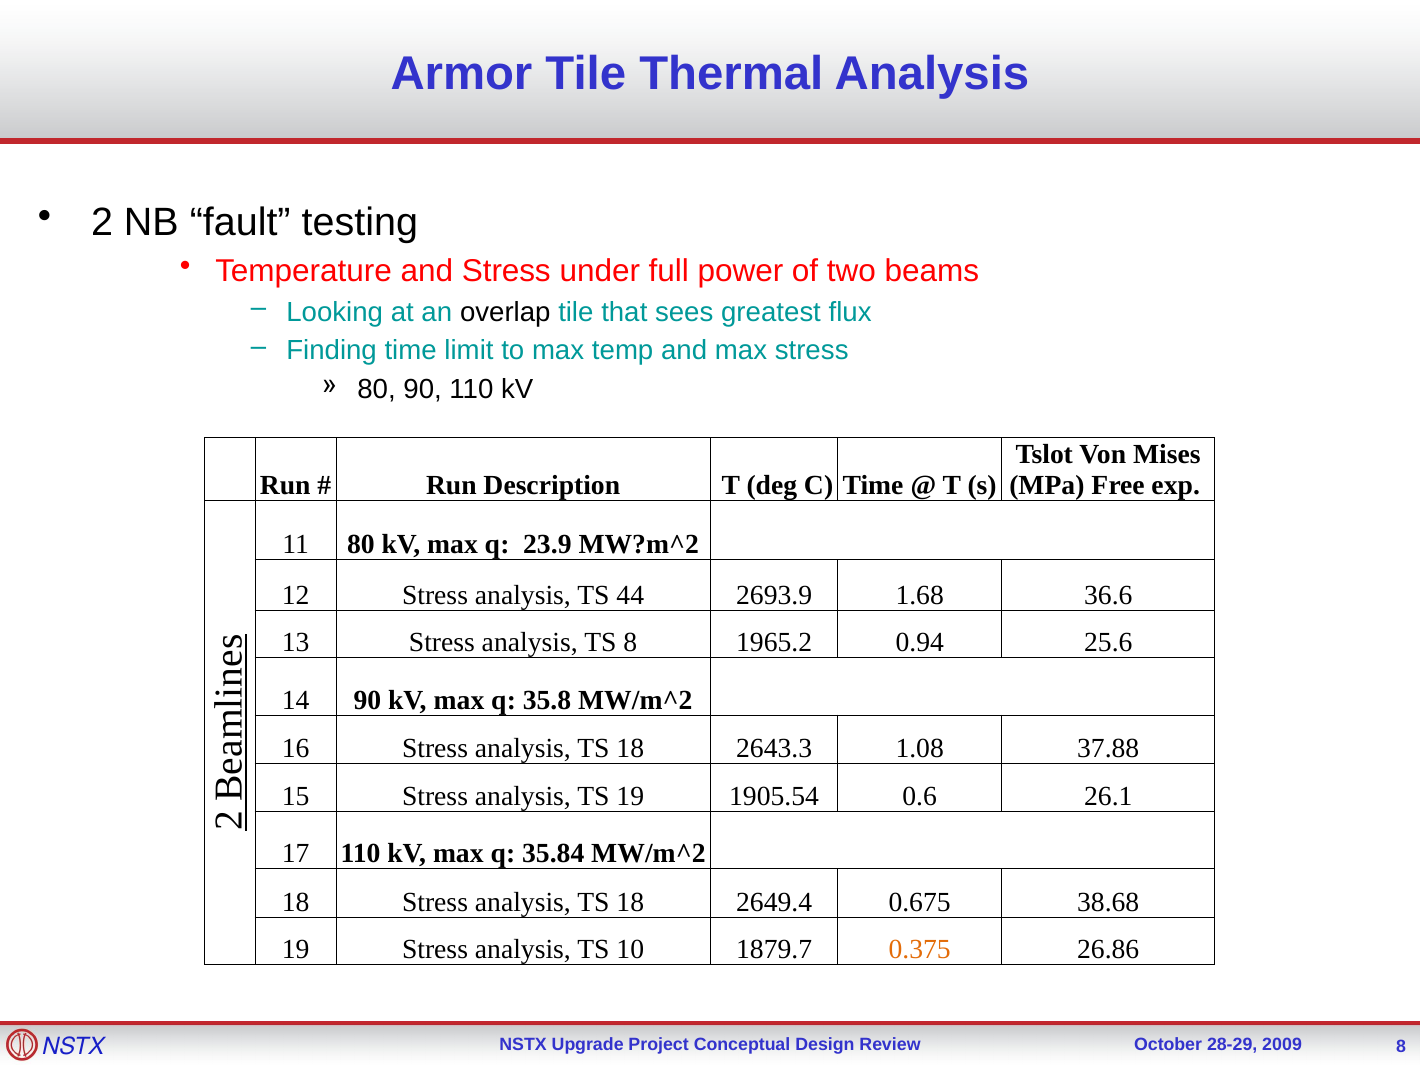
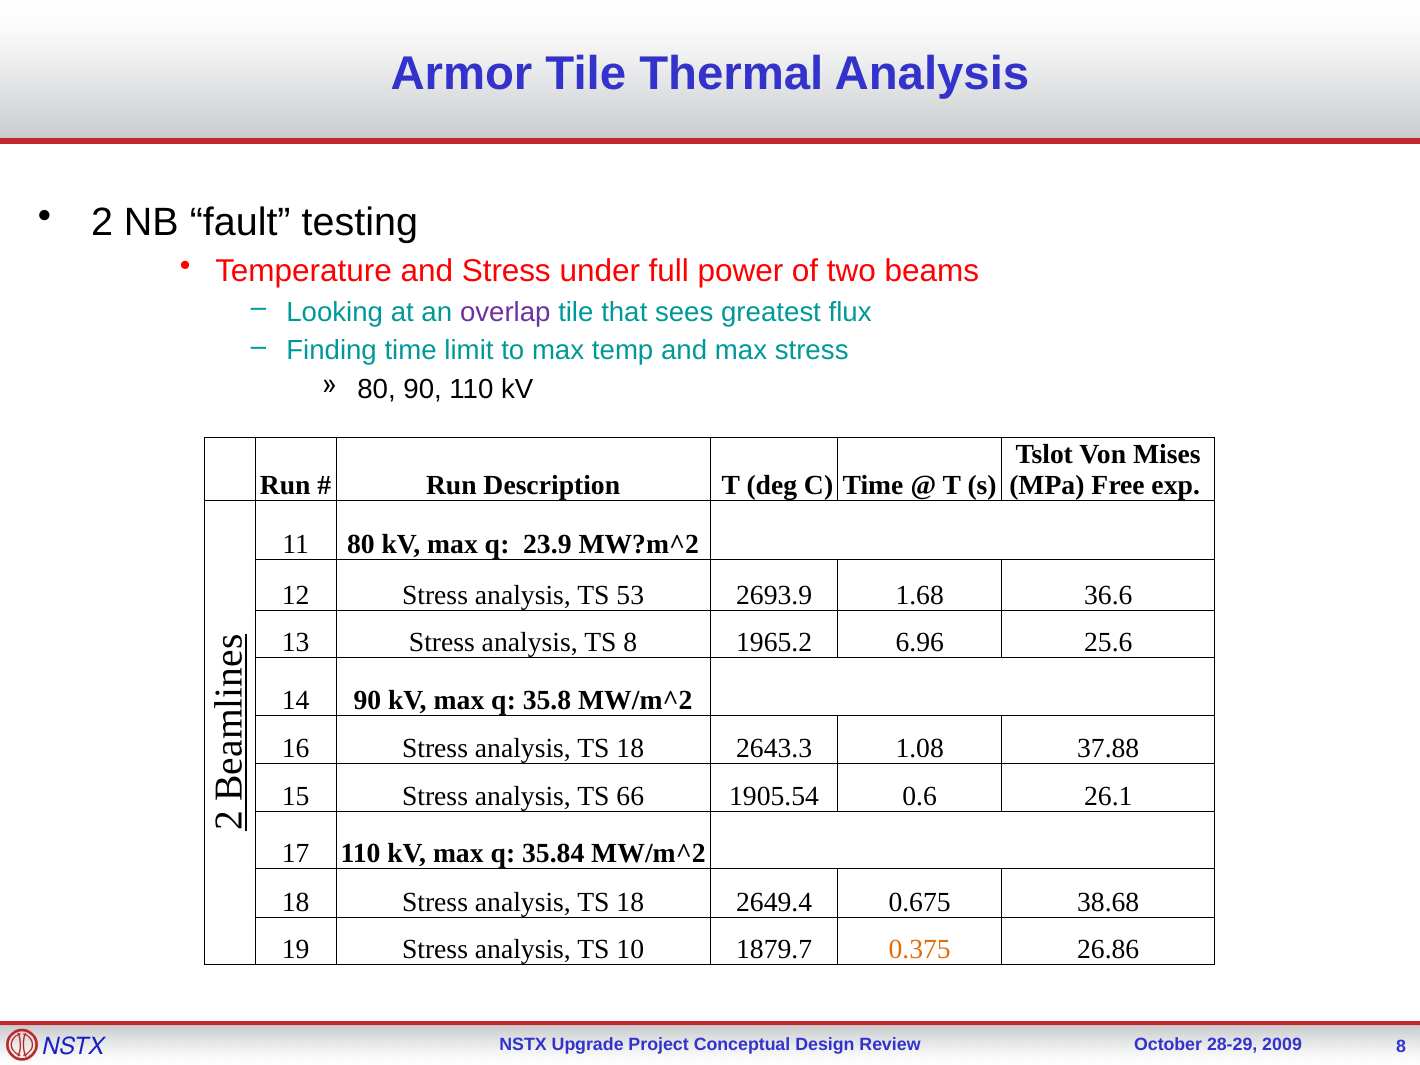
overlap colour: black -> purple (505, 312)
44: 44 -> 53 (630, 595)
0.94: 0.94 -> 6.96 (920, 642)
TS 19: 19 -> 66 (630, 796)
